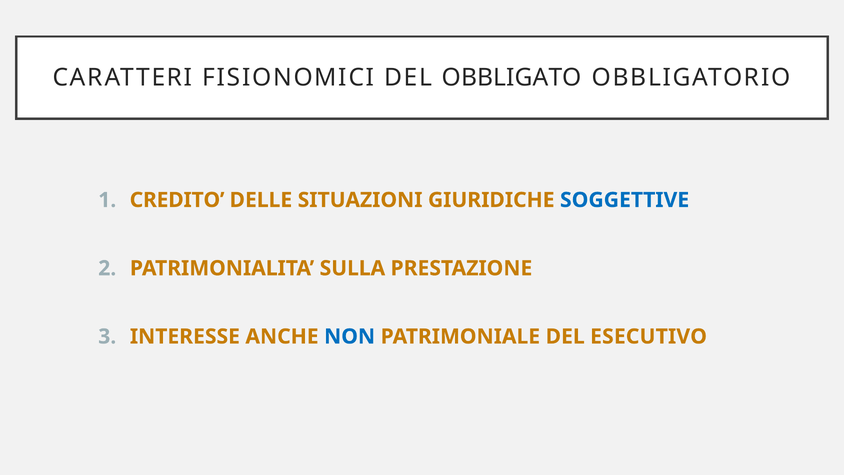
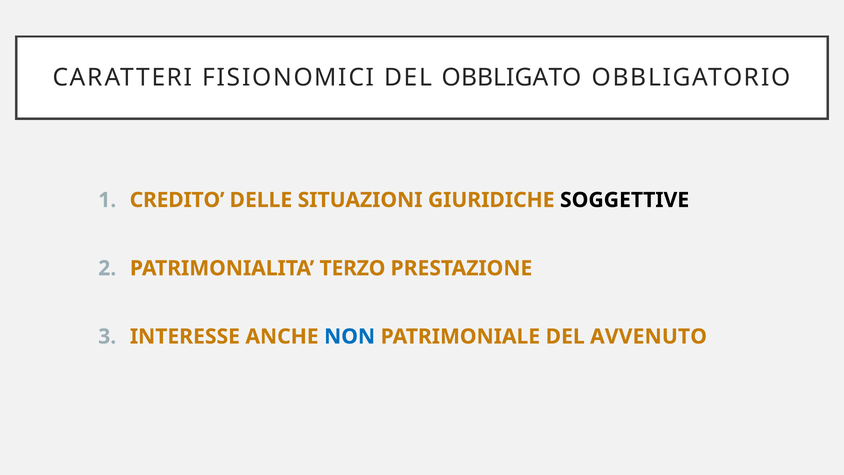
SOGGETTIVE colour: blue -> black (625, 200)
SULLA: SULLA -> TERZO (352, 268)
ESECUTIVO: ESECUTIVO -> AVVENUTO (649, 336)
